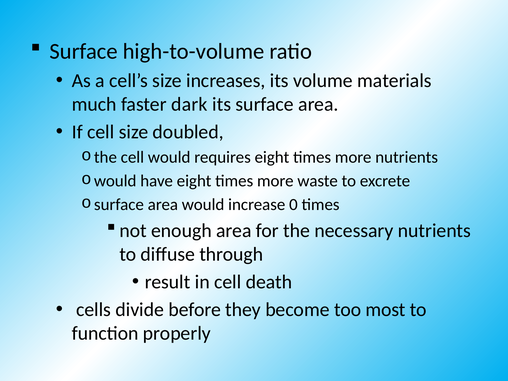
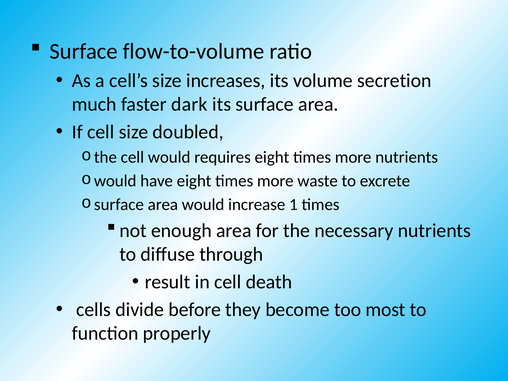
high-to-volume: high-to-volume -> flow-to-volume (194, 52)
materials: materials -> secretion (394, 81)
0: 0 -> 1 (293, 205)
